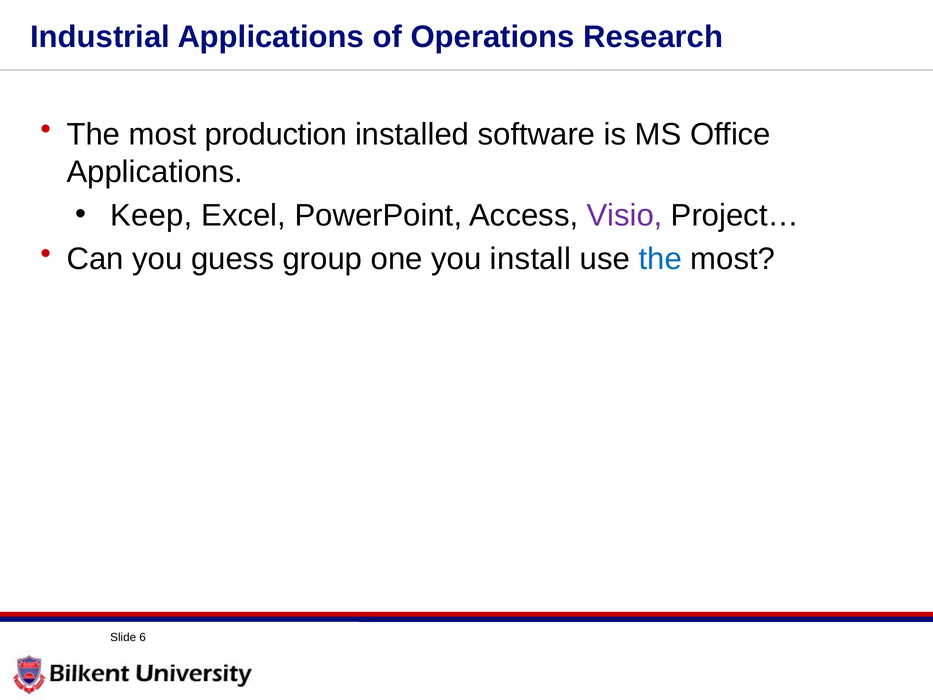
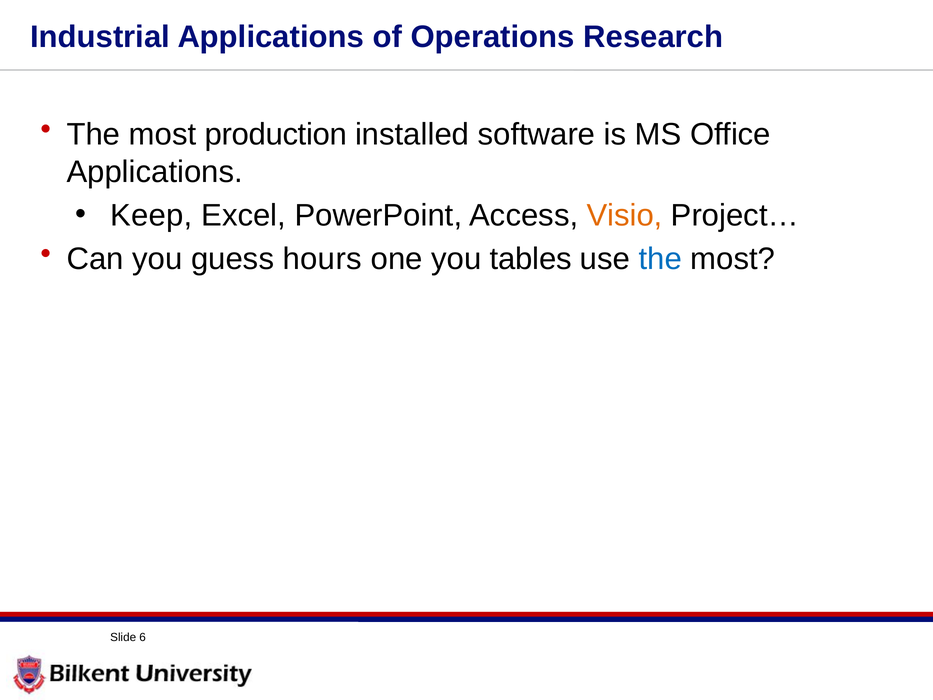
Visio colour: purple -> orange (625, 215)
group: group -> hours (322, 259)
install: install -> tables (531, 259)
